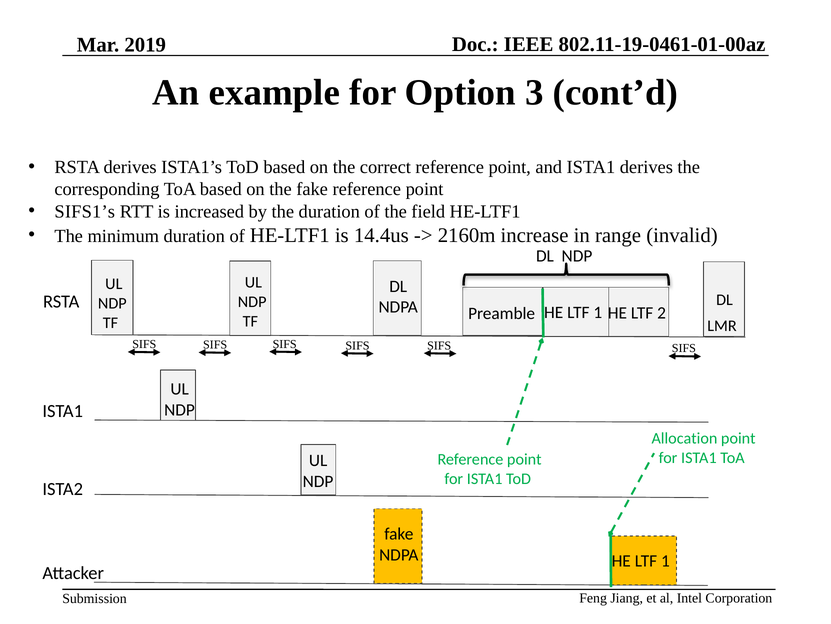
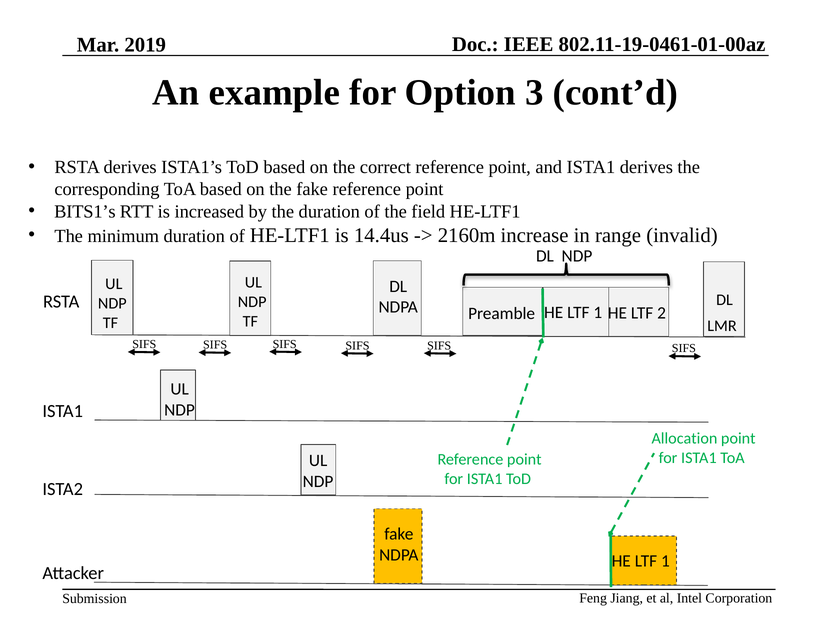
SIFS1’s: SIFS1’s -> BITS1’s (85, 211)
